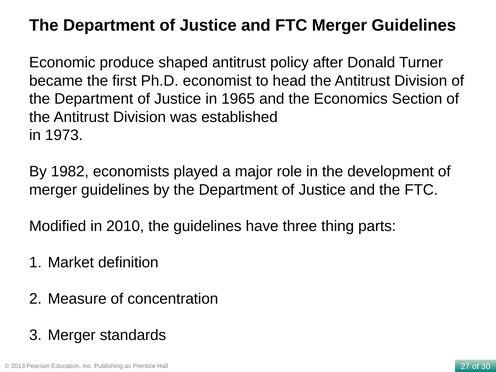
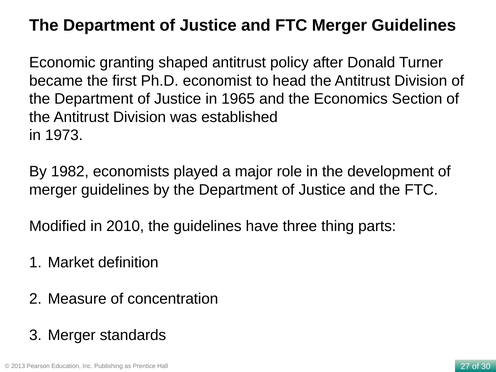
produce: produce -> granting (127, 62)
